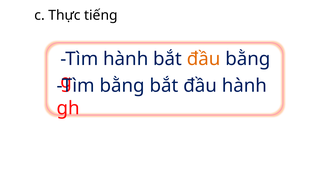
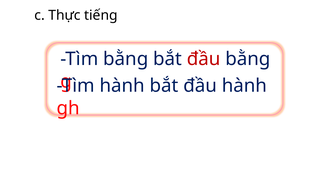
Tìm hành: hành -> bằng (126, 59)
đầu colour: orange -> red (204, 59)
bằng: bằng -> hành (122, 86)
